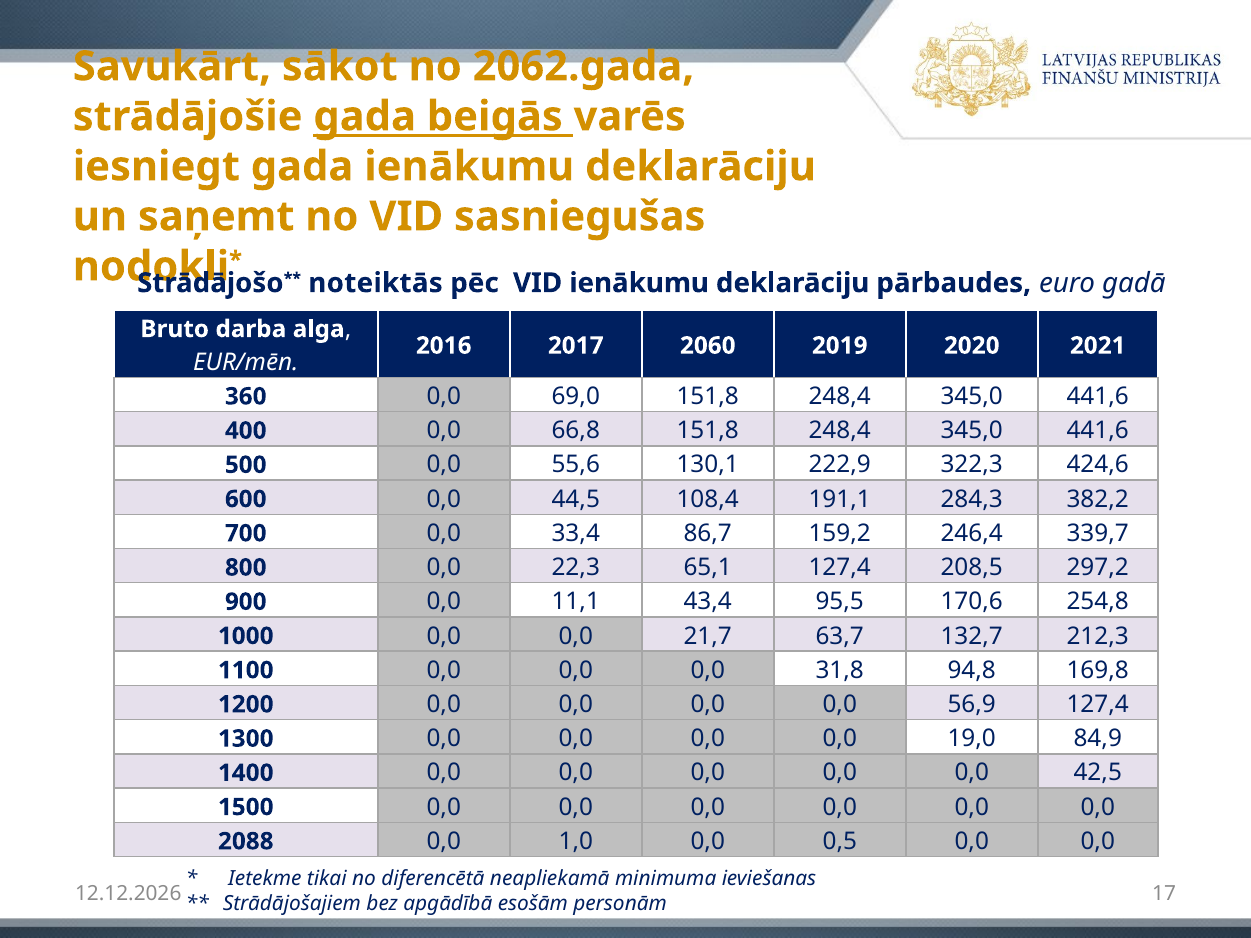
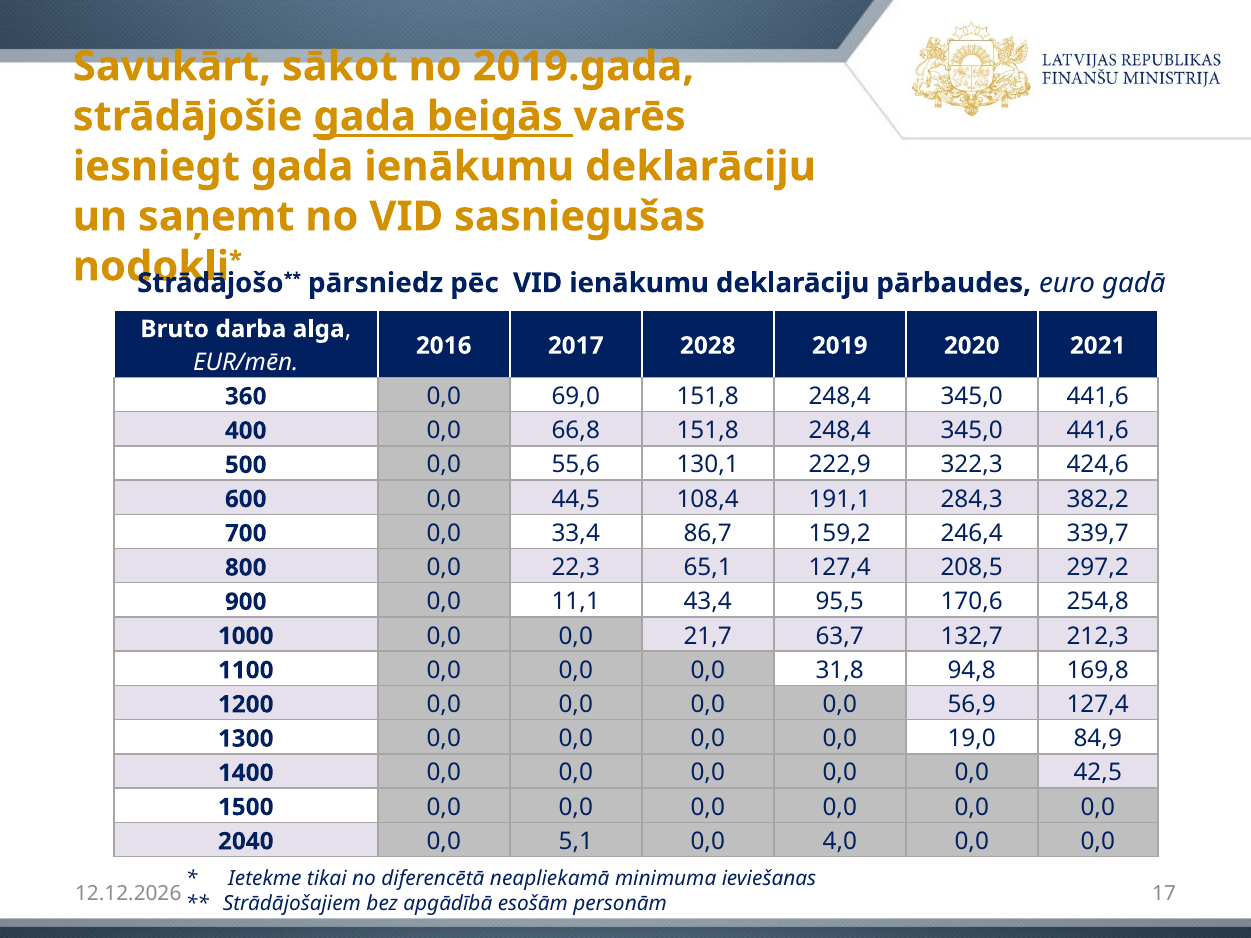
2062.gada: 2062.gada -> 2019.gada (583, 67)
noteiktās: noteiktās -> pārsniedz (376, 283)
2060: 2060 -> 2028 (708, 346)
2088: 2088 -> 2040 (246, 842)
1,0: 1,0 -> 5,1 (576, 842)
0,5: 0,5 -> 4,0 (840, 842)
